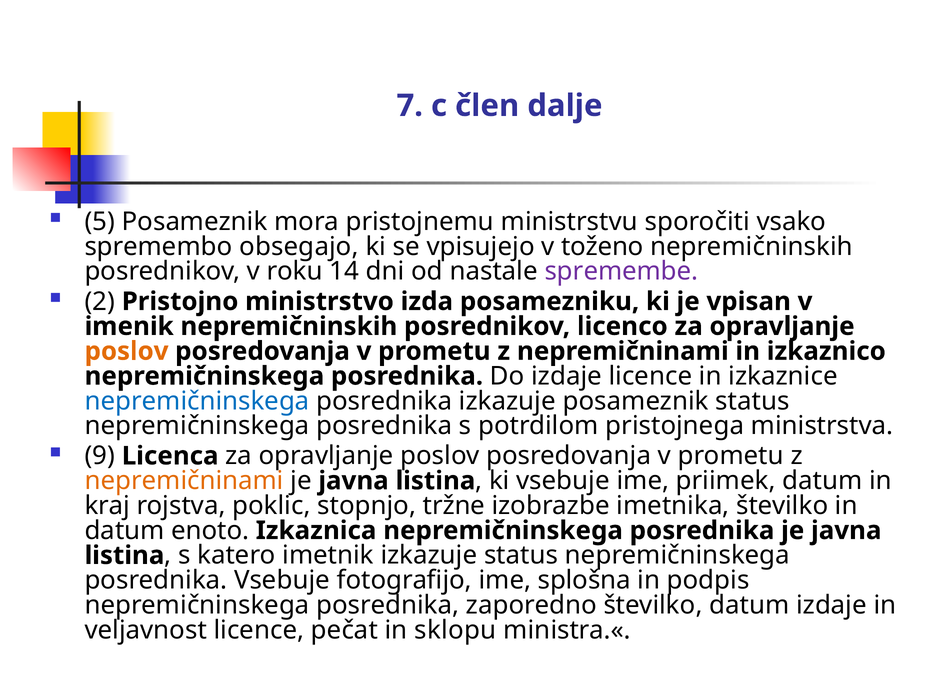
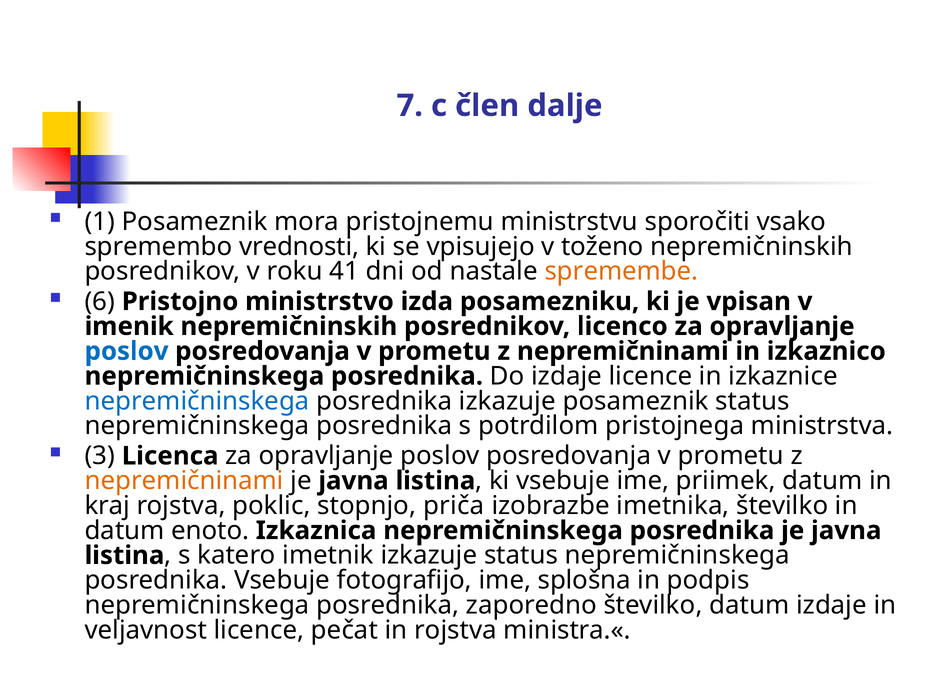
5: 5 -> 1 (100, 222)
obsegajo: obsegajo -> vrednosti (299, 247)
14: 14 -> 41 (344, 271)
spremembe colour: purple -> orange (621, 271)
2: 2 -> 6 (100, 301)
poslov colour: orange -> blue (127, 351)
9: 9 -> 3 (100, 456)
tržne: tržne -> priča (454, 506)
in sklopu: sklopu -> rojstva (455, 630)
